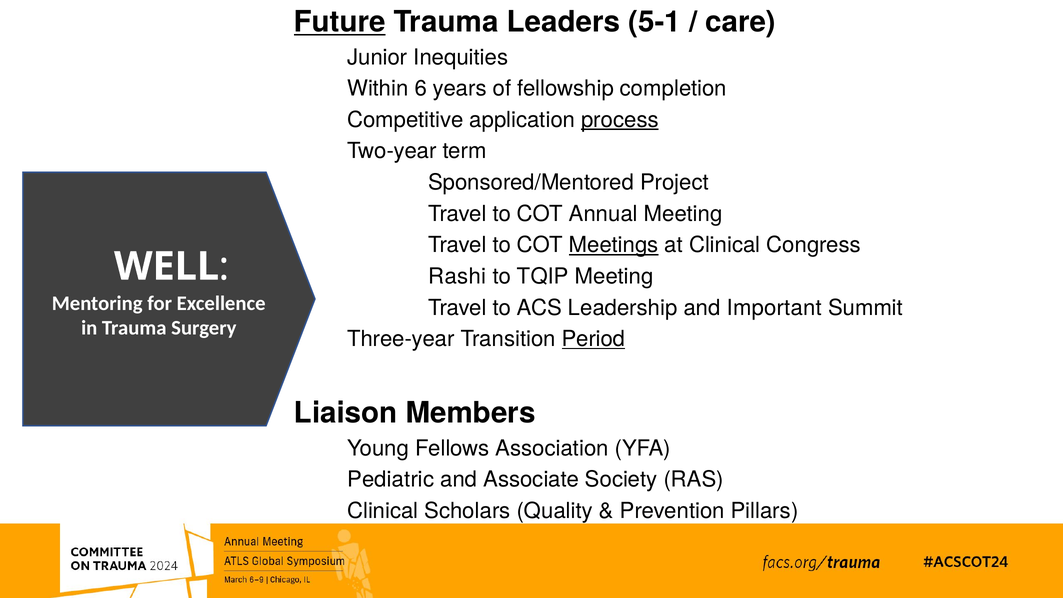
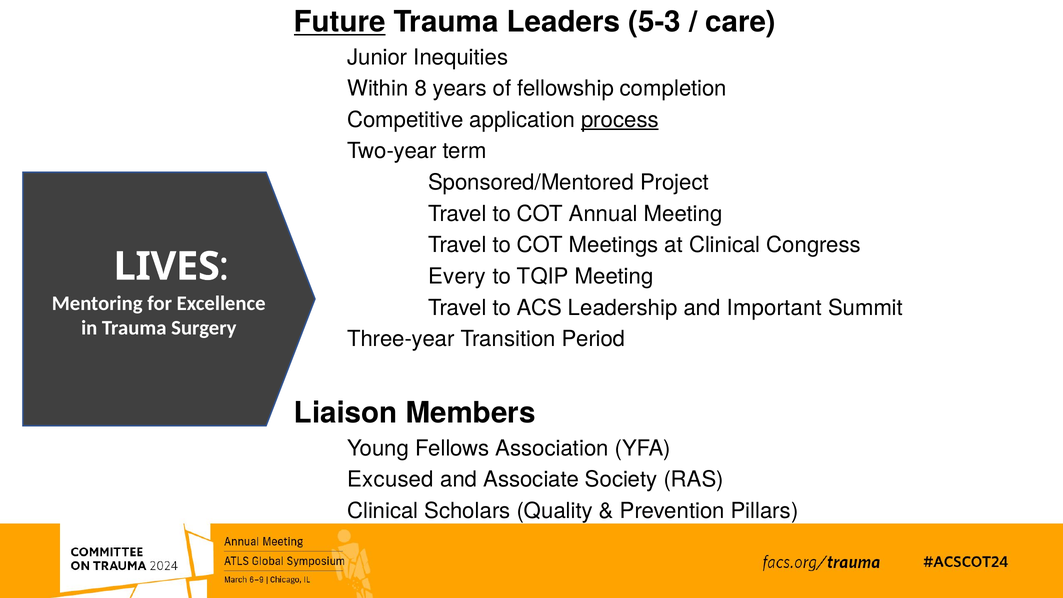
5-1: 5-1 -> 5-3 (655, 22)
6: 6 -> 8 (421, 89)
Meetings underline: present -> none (614, 245)
WELL: WELL -> LIVES (167, 266)
Rashi: Rashi -> Every (457, 276)
Period underline: present -> none (593, 339)
Pediatric: Pediatric -> Excused (391, 480)
